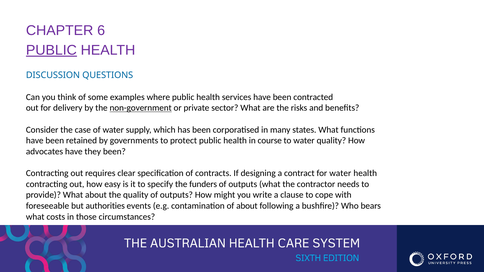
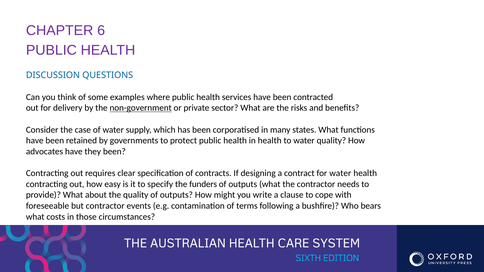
PUBLIC underline: present -> none (51, 50)
in course: course -> health (270, 141)
but authorities: authorities -> contractor (105, 206)
of about: about -> terms (247, 206)
